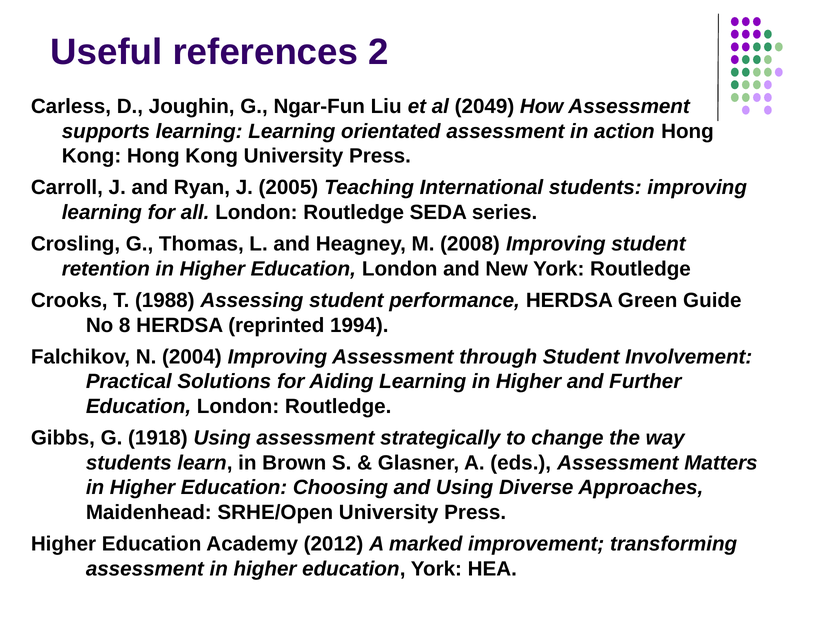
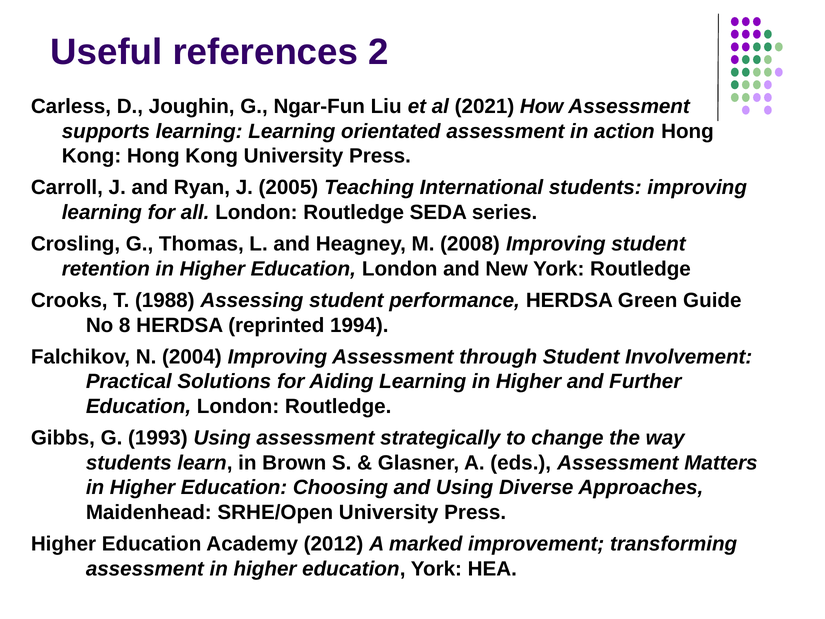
2049: 2049 -> 2021 (484, 106)
1918: 1918 -> 1993 (158, 438)
